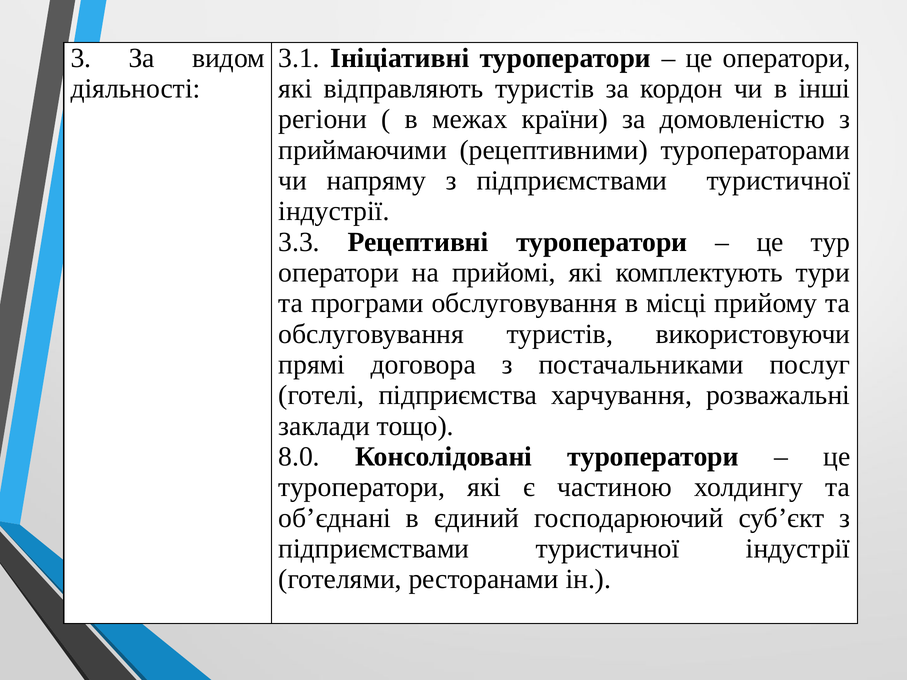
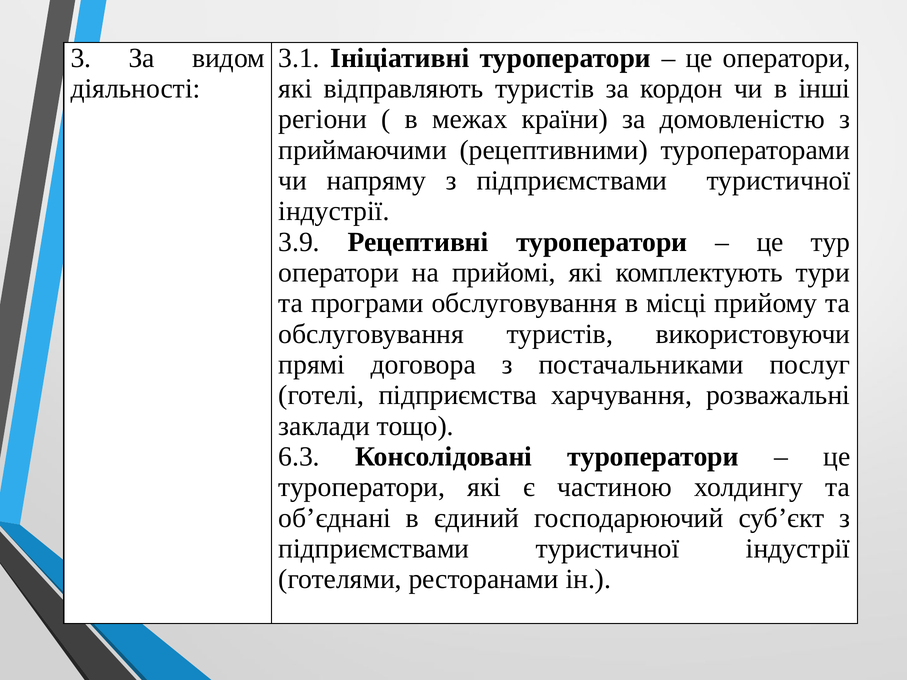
3.3: 3.3 -> 3.9 (299, 242)
8.0: 8.0 -> 6.3 (299, 457)
